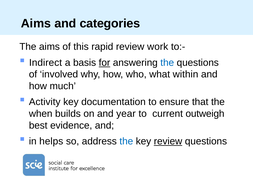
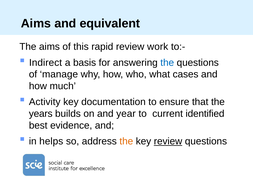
categories: categories -> equivalent (110, 24)
for underline: present -> none (104, 63)
involved: involved -> manage (59, 75)
within: within -> cases (186, 75)
when: when -> years (41, 114)
outweigh: outweigh -> identified (205, 114)
the colour: blue -> orange (126, 142)
